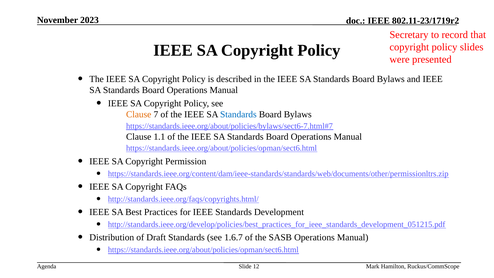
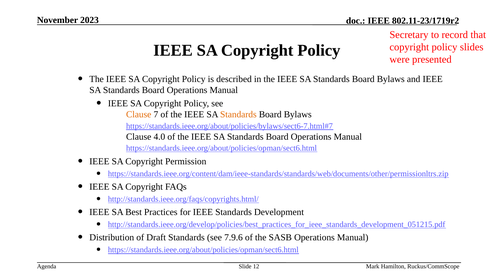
Standards colour: blue -> orange (238, 114)
1.1: 1.1 -> 4.0 (159, 137)
1.6.7: 1.6.7 -> 7.9.6 (234, 237)
